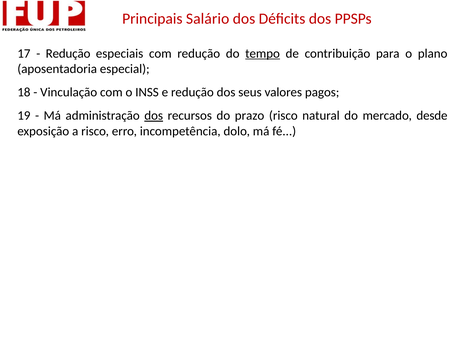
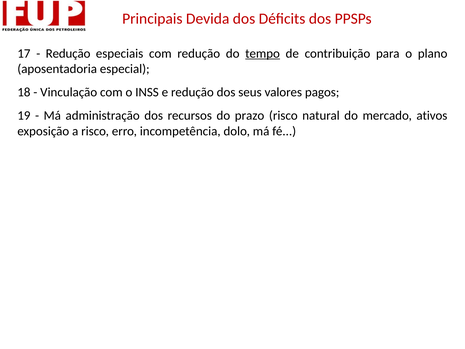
Salário: Salário -> Devida (208, 19)
dos underline: present -> none (154, 116)
desde: desde -> ativos (432, 116)
